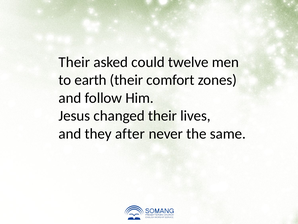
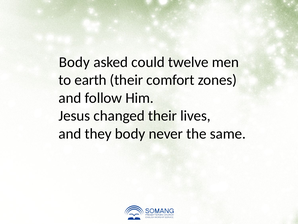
Their: Their -> Body (74, 62)
they after: after -> body (130, 133)
